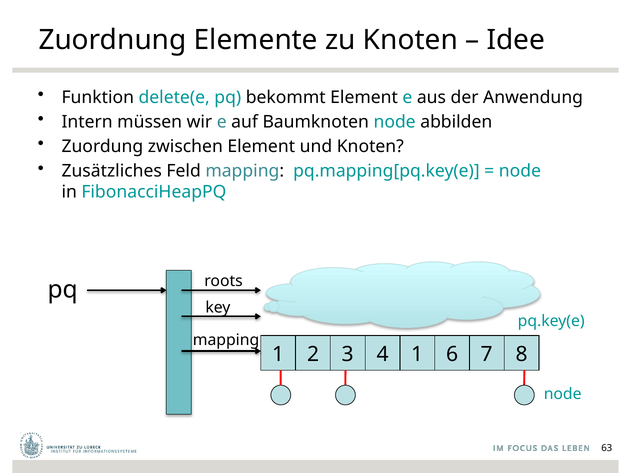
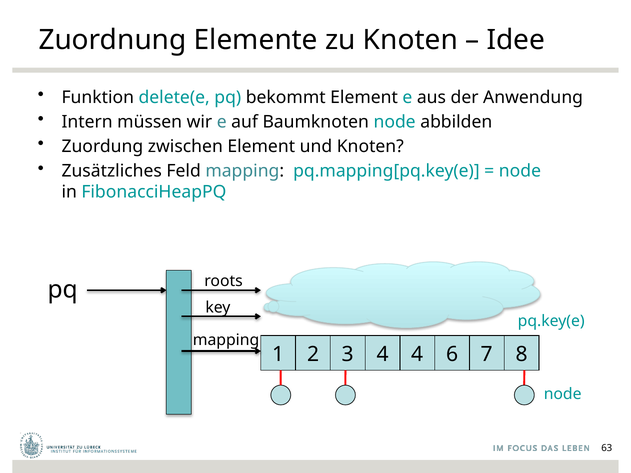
4 1: 1 -> 4 (417, 355)
